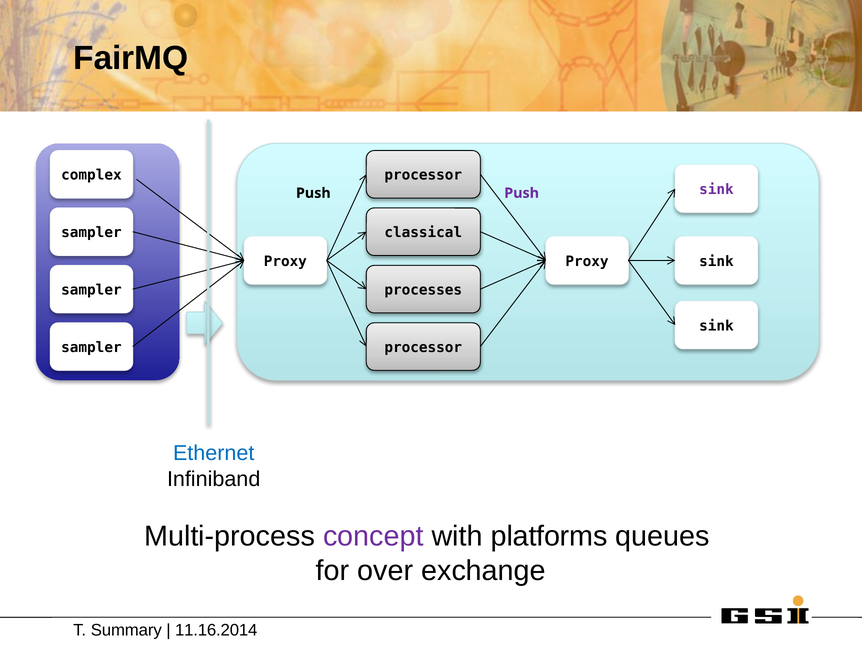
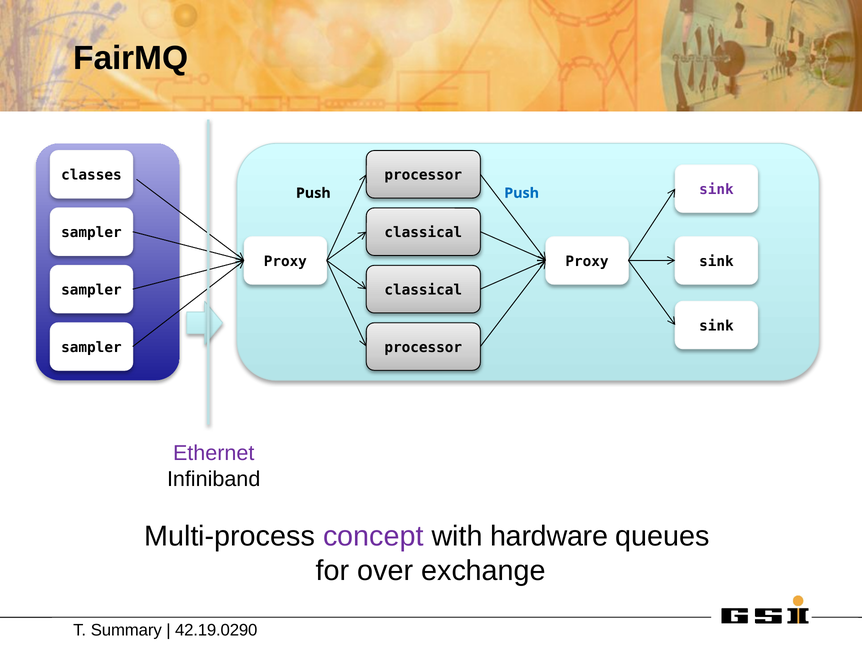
complex: complex -> classes (91, 175)
Push colour: purple -> blue (522, 193)
processes: processes -> classical (423, 290)
Ethernet colour: blue -> purple (214, 454)
platforms: platforms -> hardware (549, 537)
11.16.2014: 11.16.2014 -> 42.19.0290 (216, 631)
